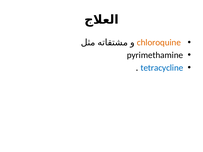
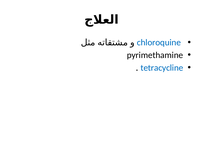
chloroquine colour: orange -> blue (159, 43)
